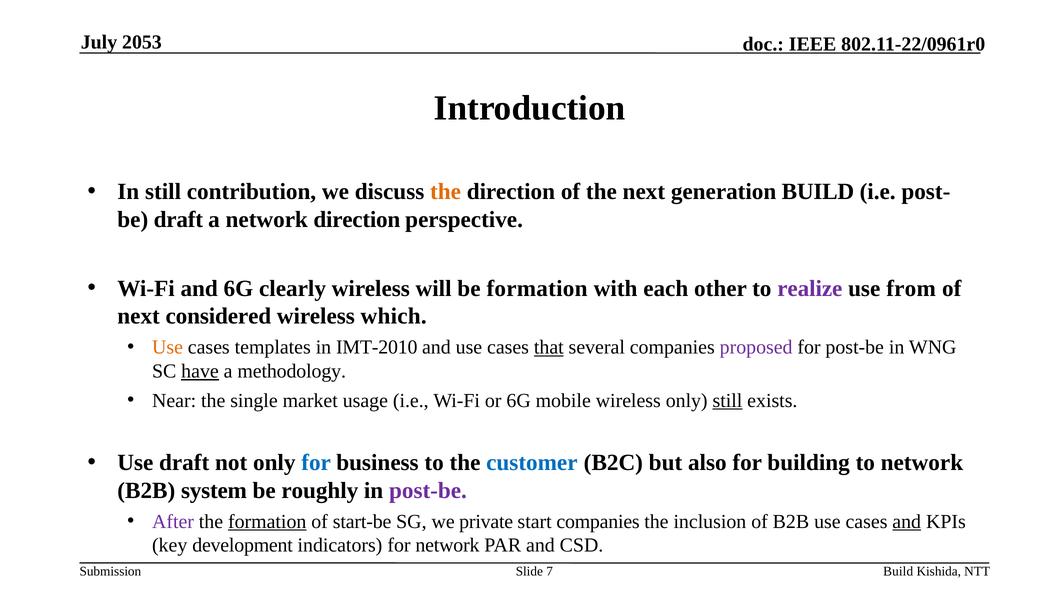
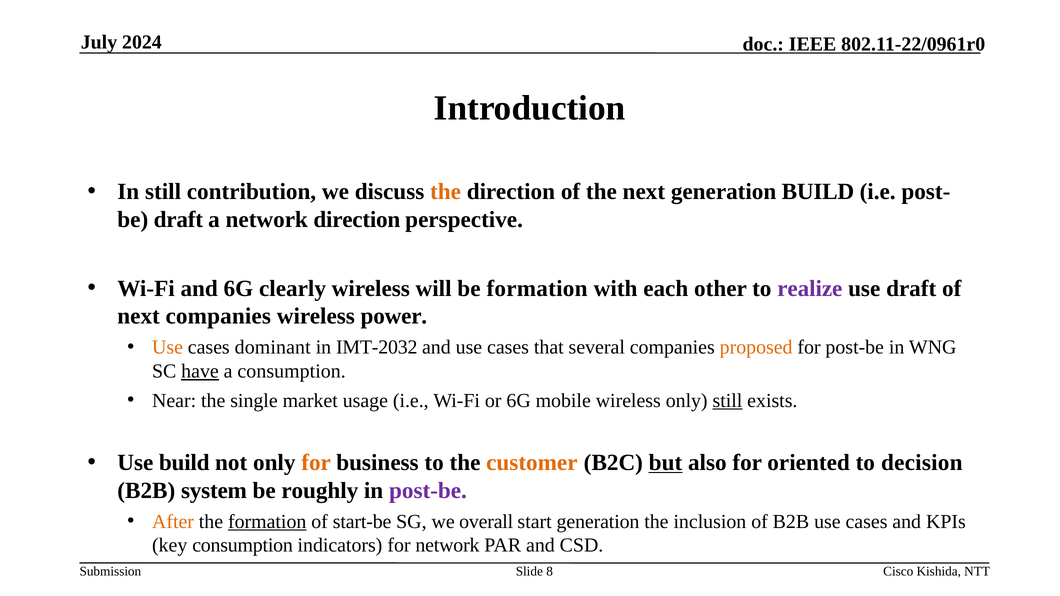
2053: 2053 -> 2024 (142, 42)
use from: from -> draft (911, 289)
next considered: considered -> companies (218, 316)
which: which -> power (394, 316)
templates: templates -> dominant (273, 347)
IMT-2010: IMT-2010 -> IMT-2032 (377, 347)
that underline: present -> none (549, 347)
proposed colour: purple -> orange (756, 347)
a methodology: methodology -> consumption (292, 371)
Use draft: draft -> build (184, 463)
for colour: blue -> orange (316, 463)
customer colour: blue -> orange (532, 463)
but underline: none -> present (665, 463)
building: building -> oriented (809, 463)
to network: network -> decision (922, 463)
After colour: purple -> orange (173, 522)
private: private -> overall (486, 522)
start companies: companies -> generation (598, 522)
and underline: present -> none (907, 522)
key development: development -> consumption (243, 546)
7: 7 -> 8 (550, 572)
Build: Build -> Cisco (898, 572)
